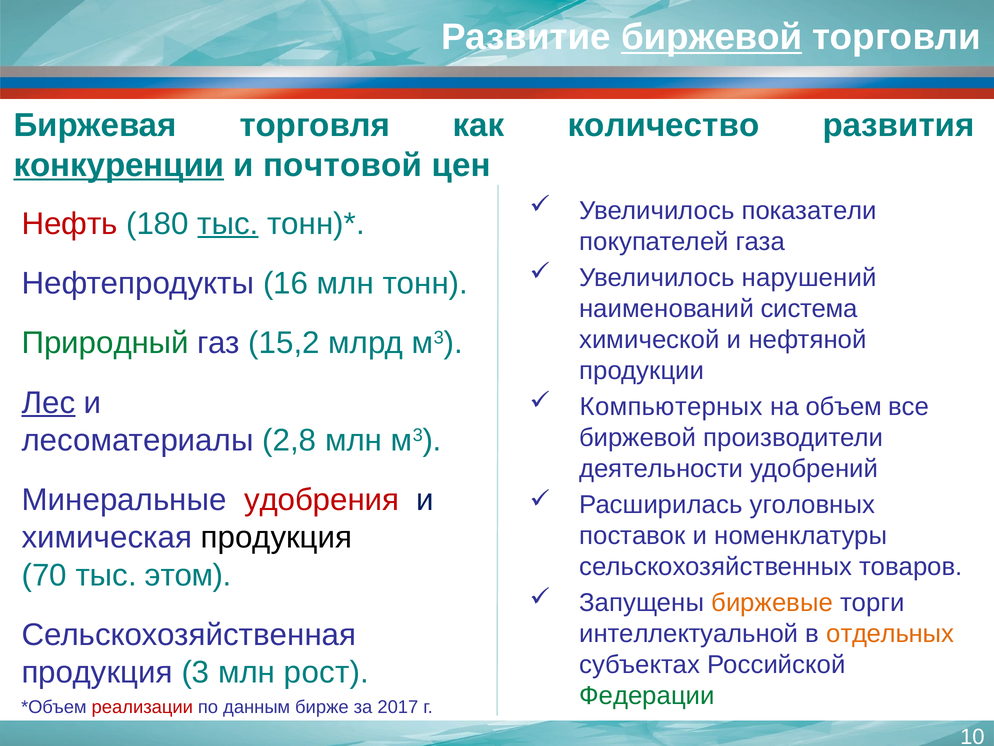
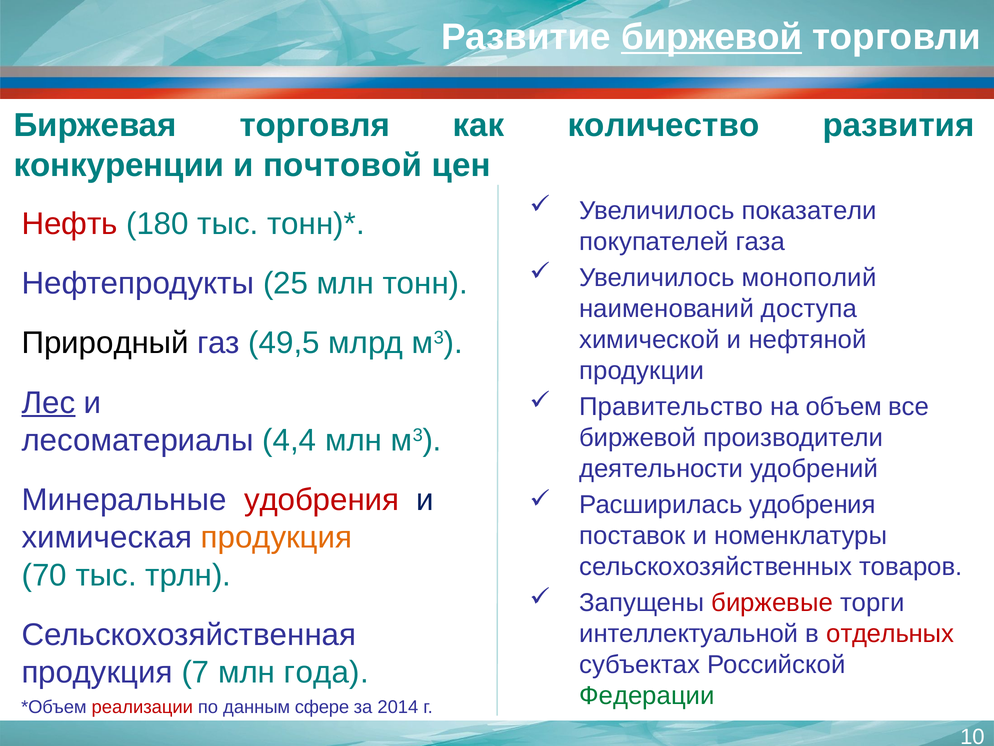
конкуренции underline: present -> none (119, 165)
тыс underline: present -> none (228, 224)
нарушений: нарушений -> монополий (809, 277)
16: 16 -> 25 (286, 283)
система: система -> доступа (809, 308)
Природный colour: green -> black (105, 343)
15,2: 15,2 -> 49,5 (284, 343)
Компьютерных: Компьютерных -> Правительство (671, 406)
2,8: 2,8 -> 4,4 (289, 440)
Расширилась уголовных: уголовных -> удобрения (812, 504)
продукция colour: black -> orange (276, 537)
этом: этом -> трлн (188, 575)
биржевые colour: orange -> red (772, 602)
отдельных colour: orange -> red (890, 633)
3: 3 -> 7 (195, 672)
рост: рост -> года (326, 672)
бирже: бирже -> сфере (322, 707)
2017: 2017 -> 2014 (398, 707)
